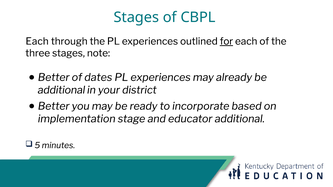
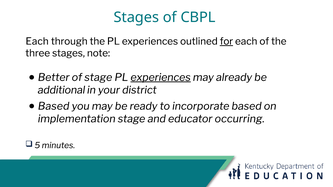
of dates: dates -> stage (98, 78)
experiences underline: none -> present (161, 78)
Better: Better -> Based (54, 106)
educator additional: additional -> occurring (240, 119)
